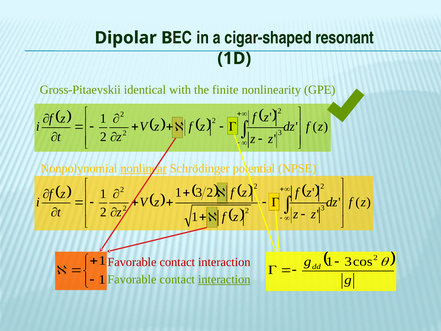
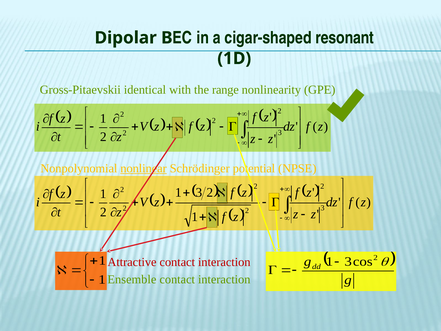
finite: finite -> range (225, 90)
Favorable: Favorable -> Attractive (132, 262)
Favorable: Favorable -> Ensemble (132, 279)
interaction underline: present -> none (224, 279)
